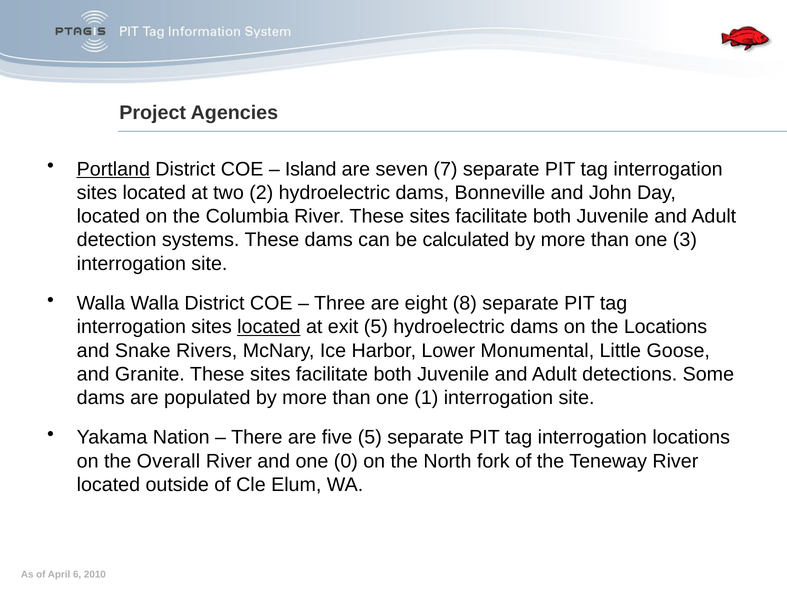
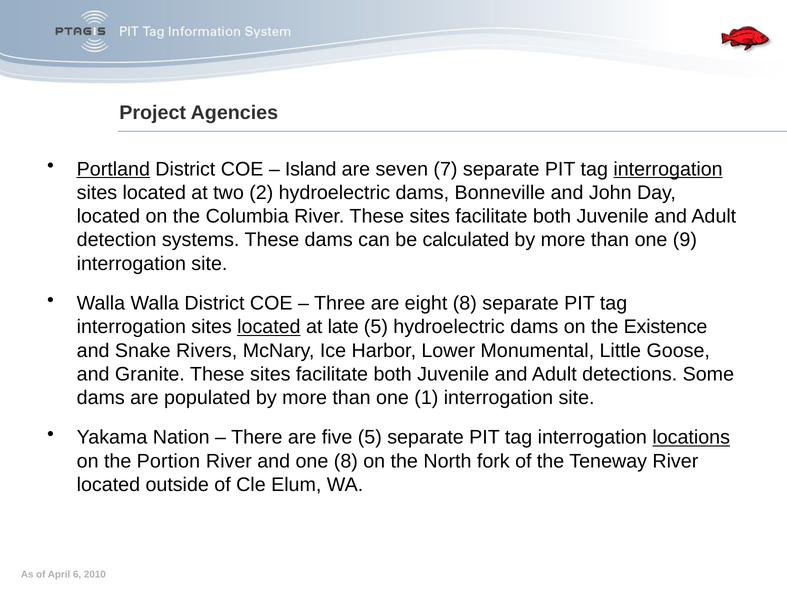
interrogation underline: none -> present (668, 169)
3: 3 -> 9 (685, 240)
exit: exit -> late (343, 327)
the Locations: Locations -> Existence (666, 327)
locations underline: none -> present (691, 438)
Overall: Overall -> Portion (168, 461)
one 0: 0 -> 8 (346, 461)
